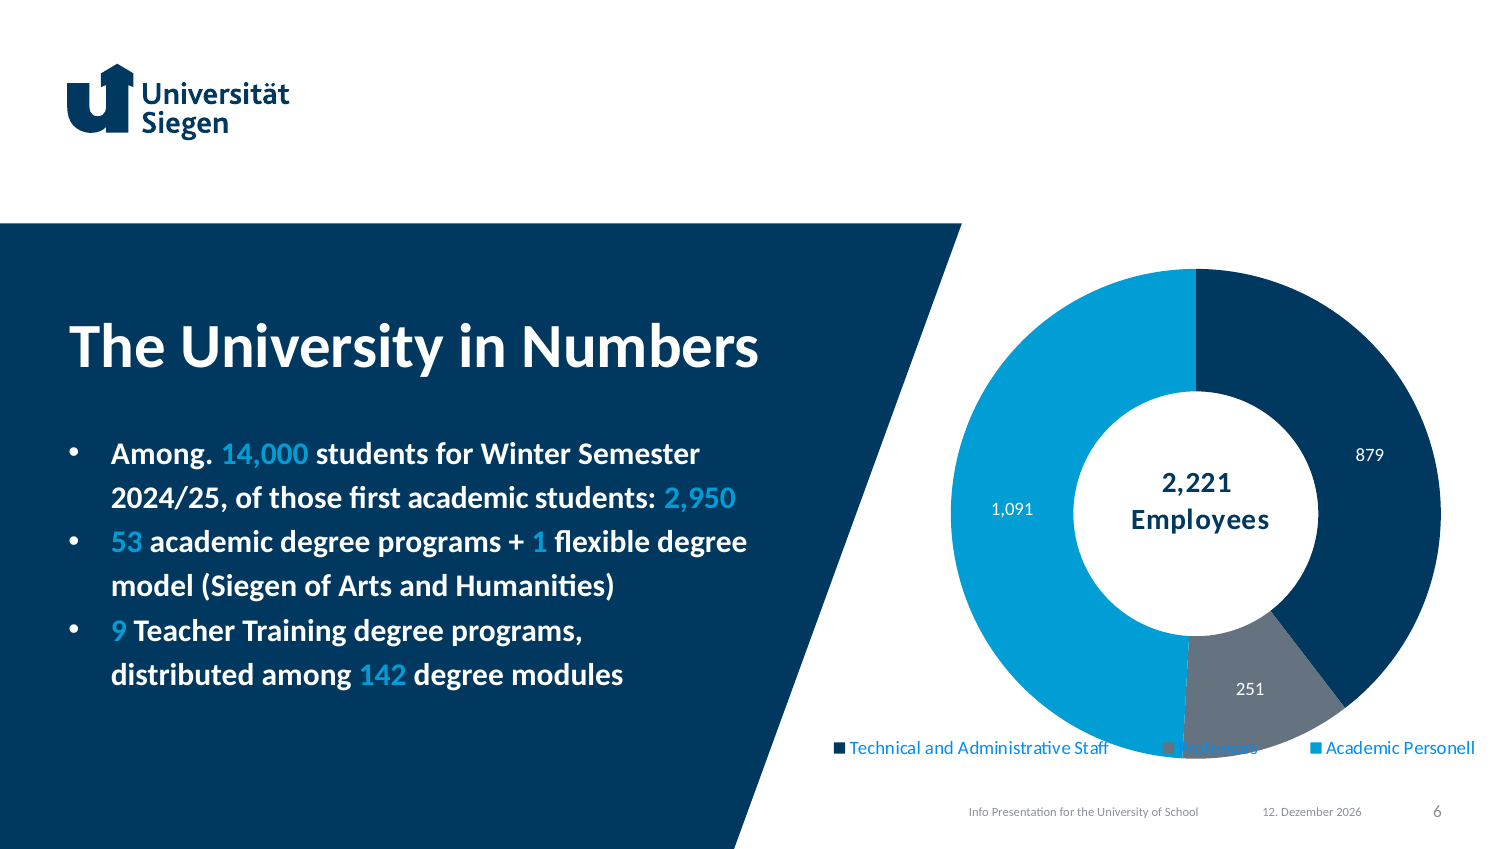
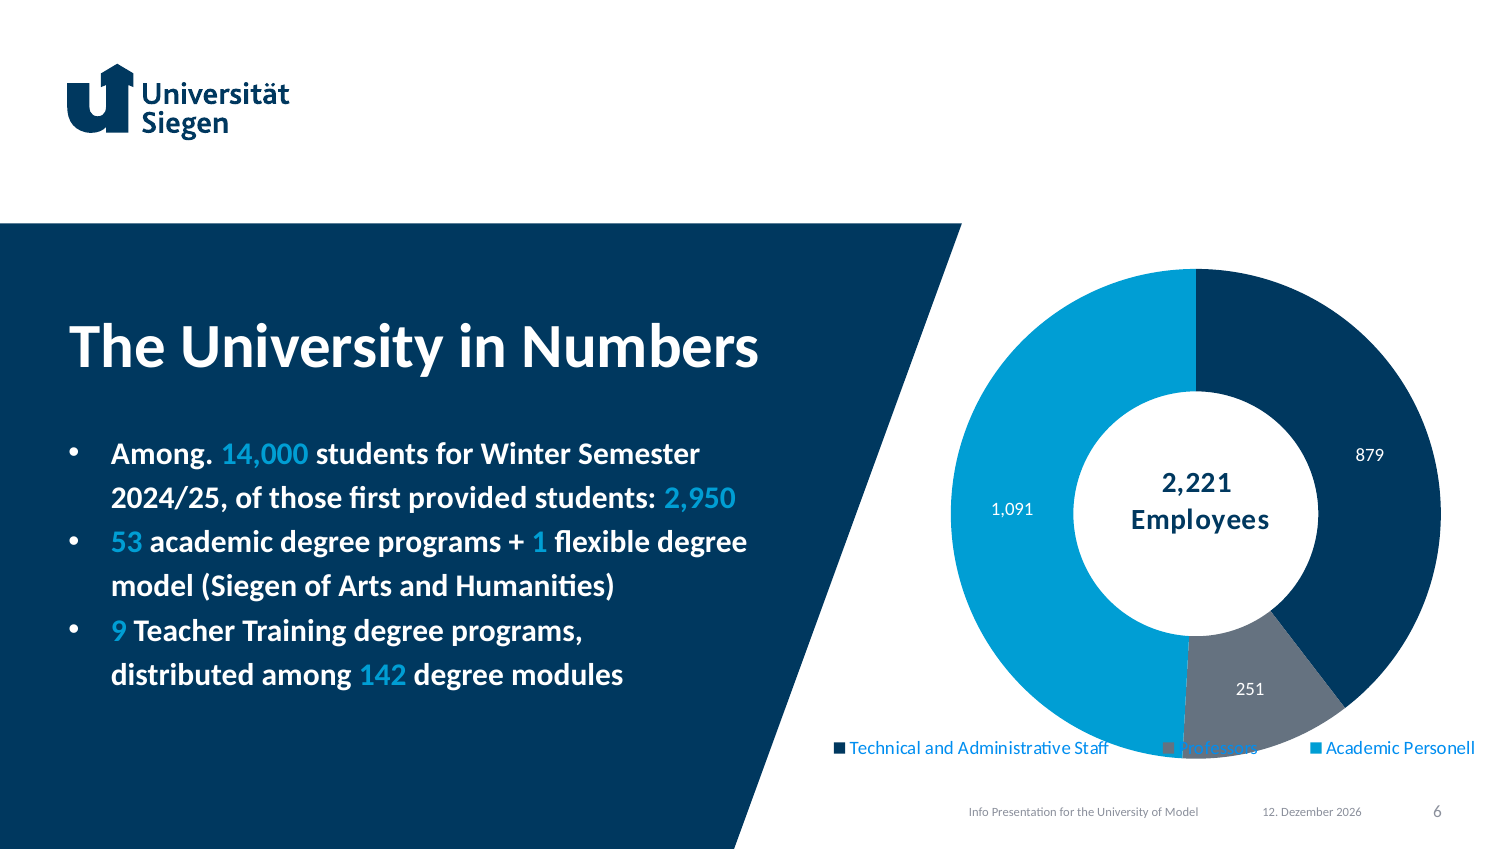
first academic: academic -> provided (468, 499)
of School: School -> Model (1182, 813)
